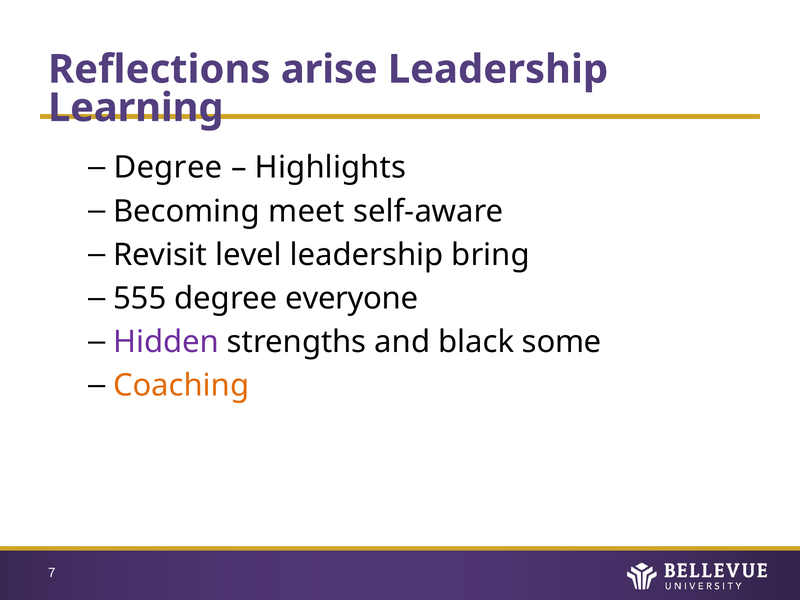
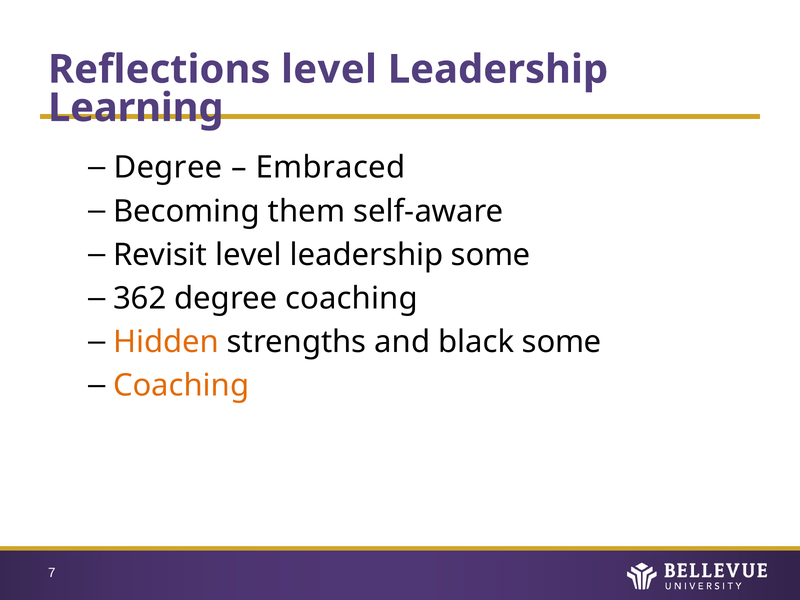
Reflections arise: arise -> level (329, 69)
Highlights: Highlights -> Embraced (330, 168)
meet: meet -> them (307, 211)
leadership bring: bring -> some (491, 255)
555: 555 -> 362 (140, 298)
degree everyone: everyone -> coaching (352, 298)
Hidden colour: purple -> orange (166, 342)
